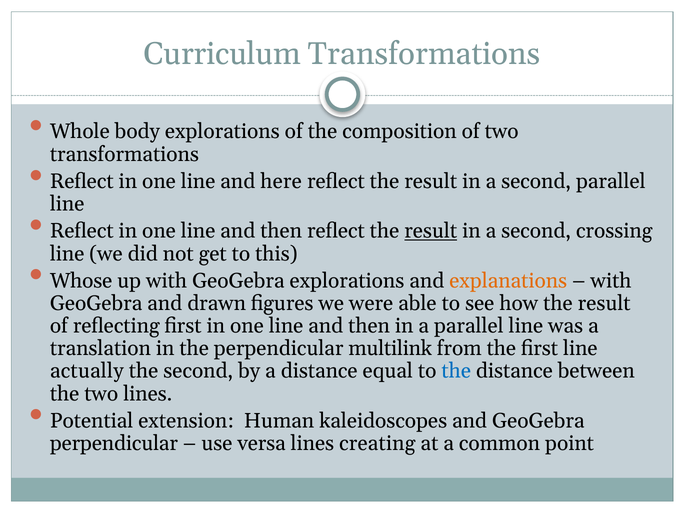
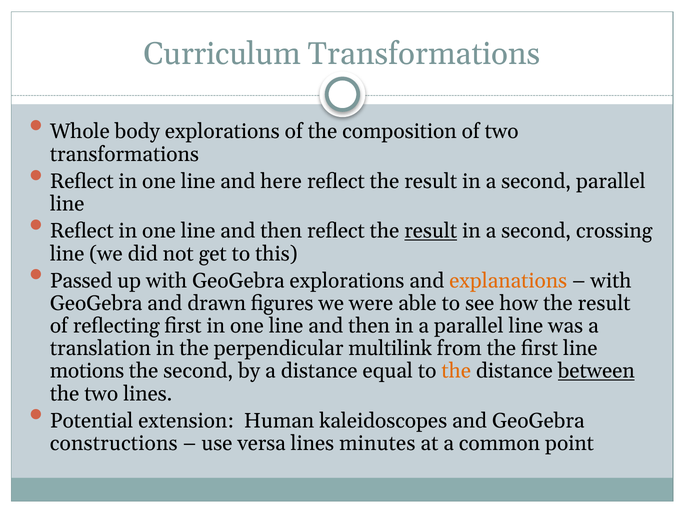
Whose: Whose -> Passed (81, 281)
actually: actually -> motions (87, 372)
the colour: blue -> orange (456, 372)
between underline: none -> present (596, 372)
perpendicular: perpendicular -> constructions (114, 444)
creating: creating -> minutes (377, 444)
